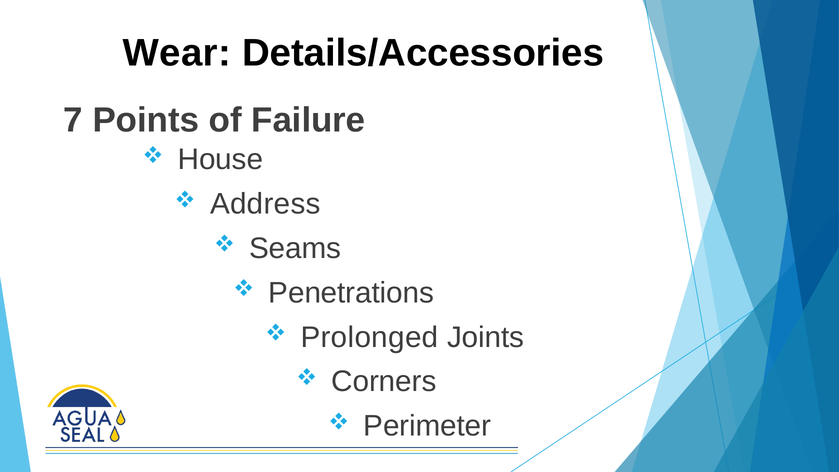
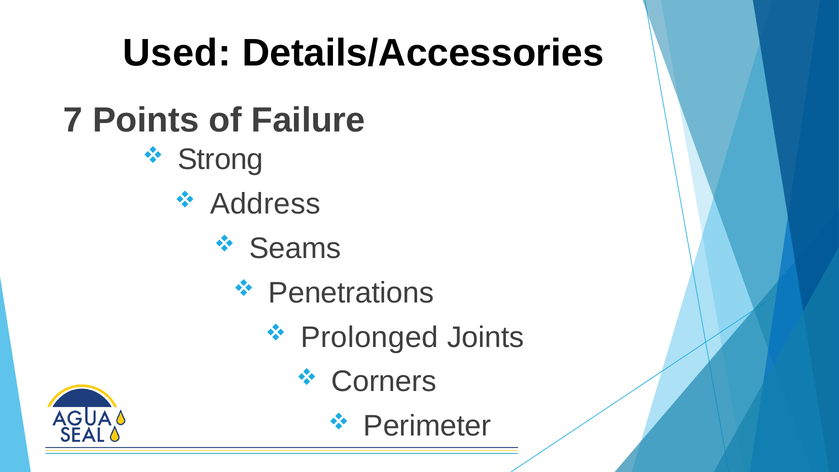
Wear: Wear -> Used (177, 53)
House: House -> Strong (220, 160)
